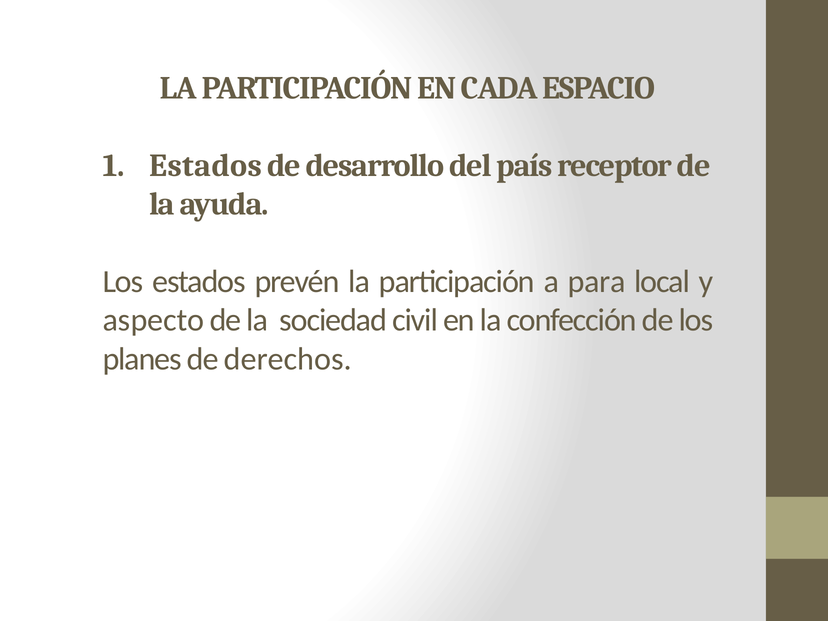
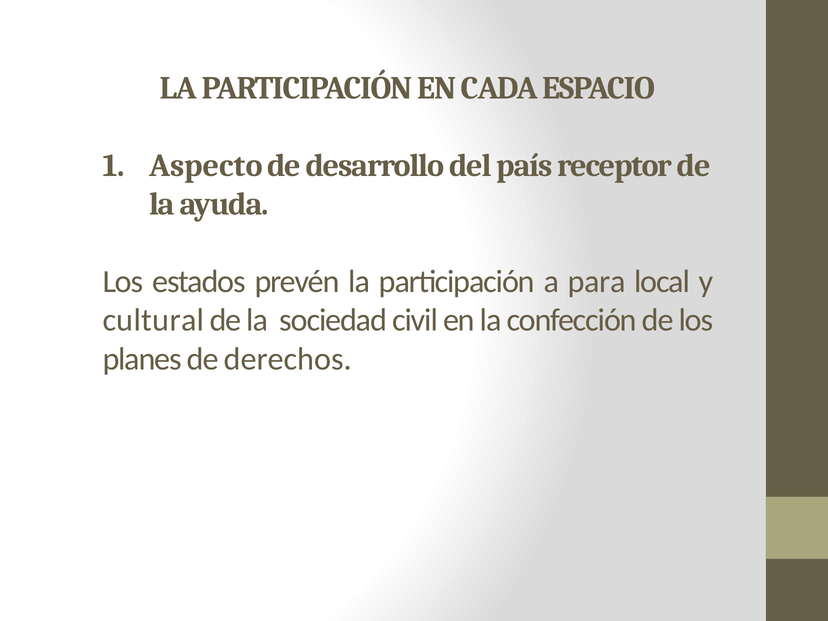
Estados: Estados -> Aspecto (206, 166)
aspecto: aspecto -> cultural (153, 320)
